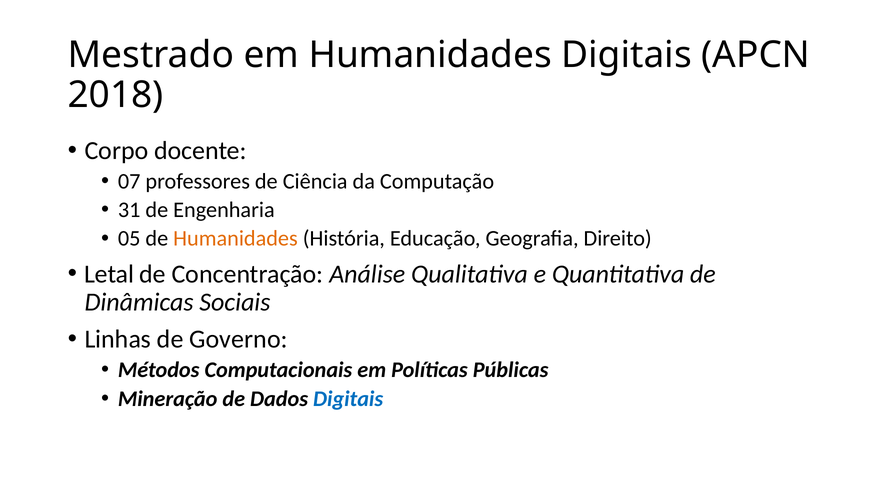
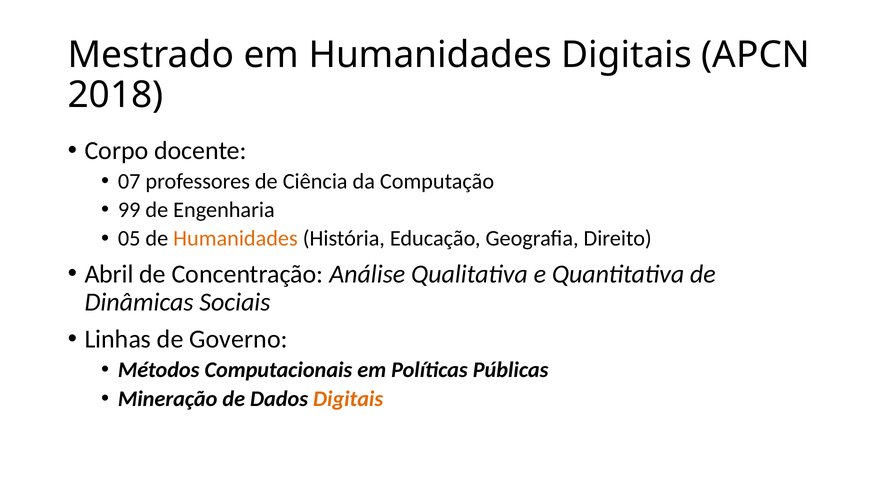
31: 31 -> 99 (129, 210)
Letal: Letal -> Abril (109, 274)
Digitais colour: blue -> orange (348, 398)
